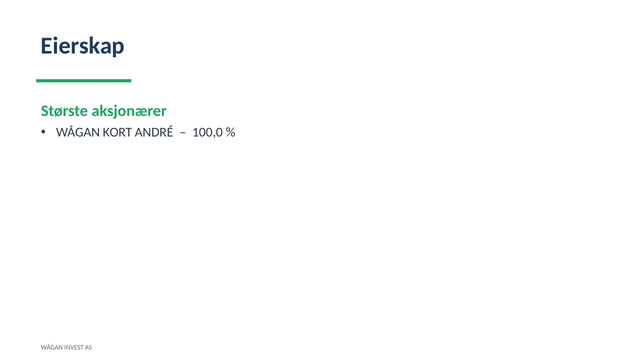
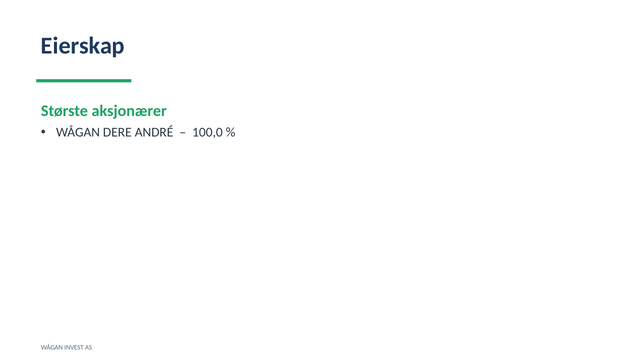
KORT: KORT -> DERE (117, 132)
